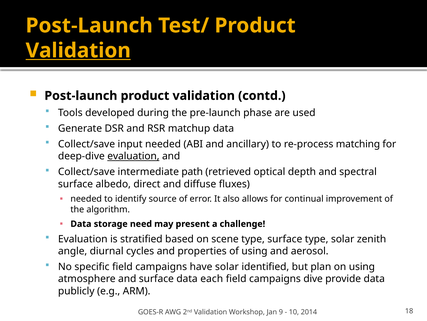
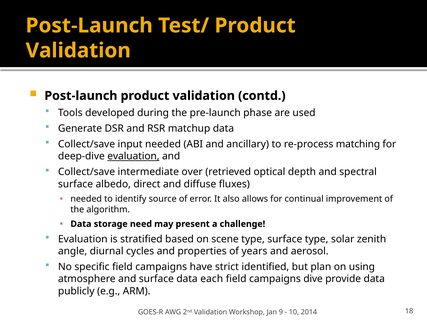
Validation underline: present -> none (78, 50)
path: path -> over (192, 172)
of using: using -> years (254, 251)
have solar: solar -> strict (227, 266)
